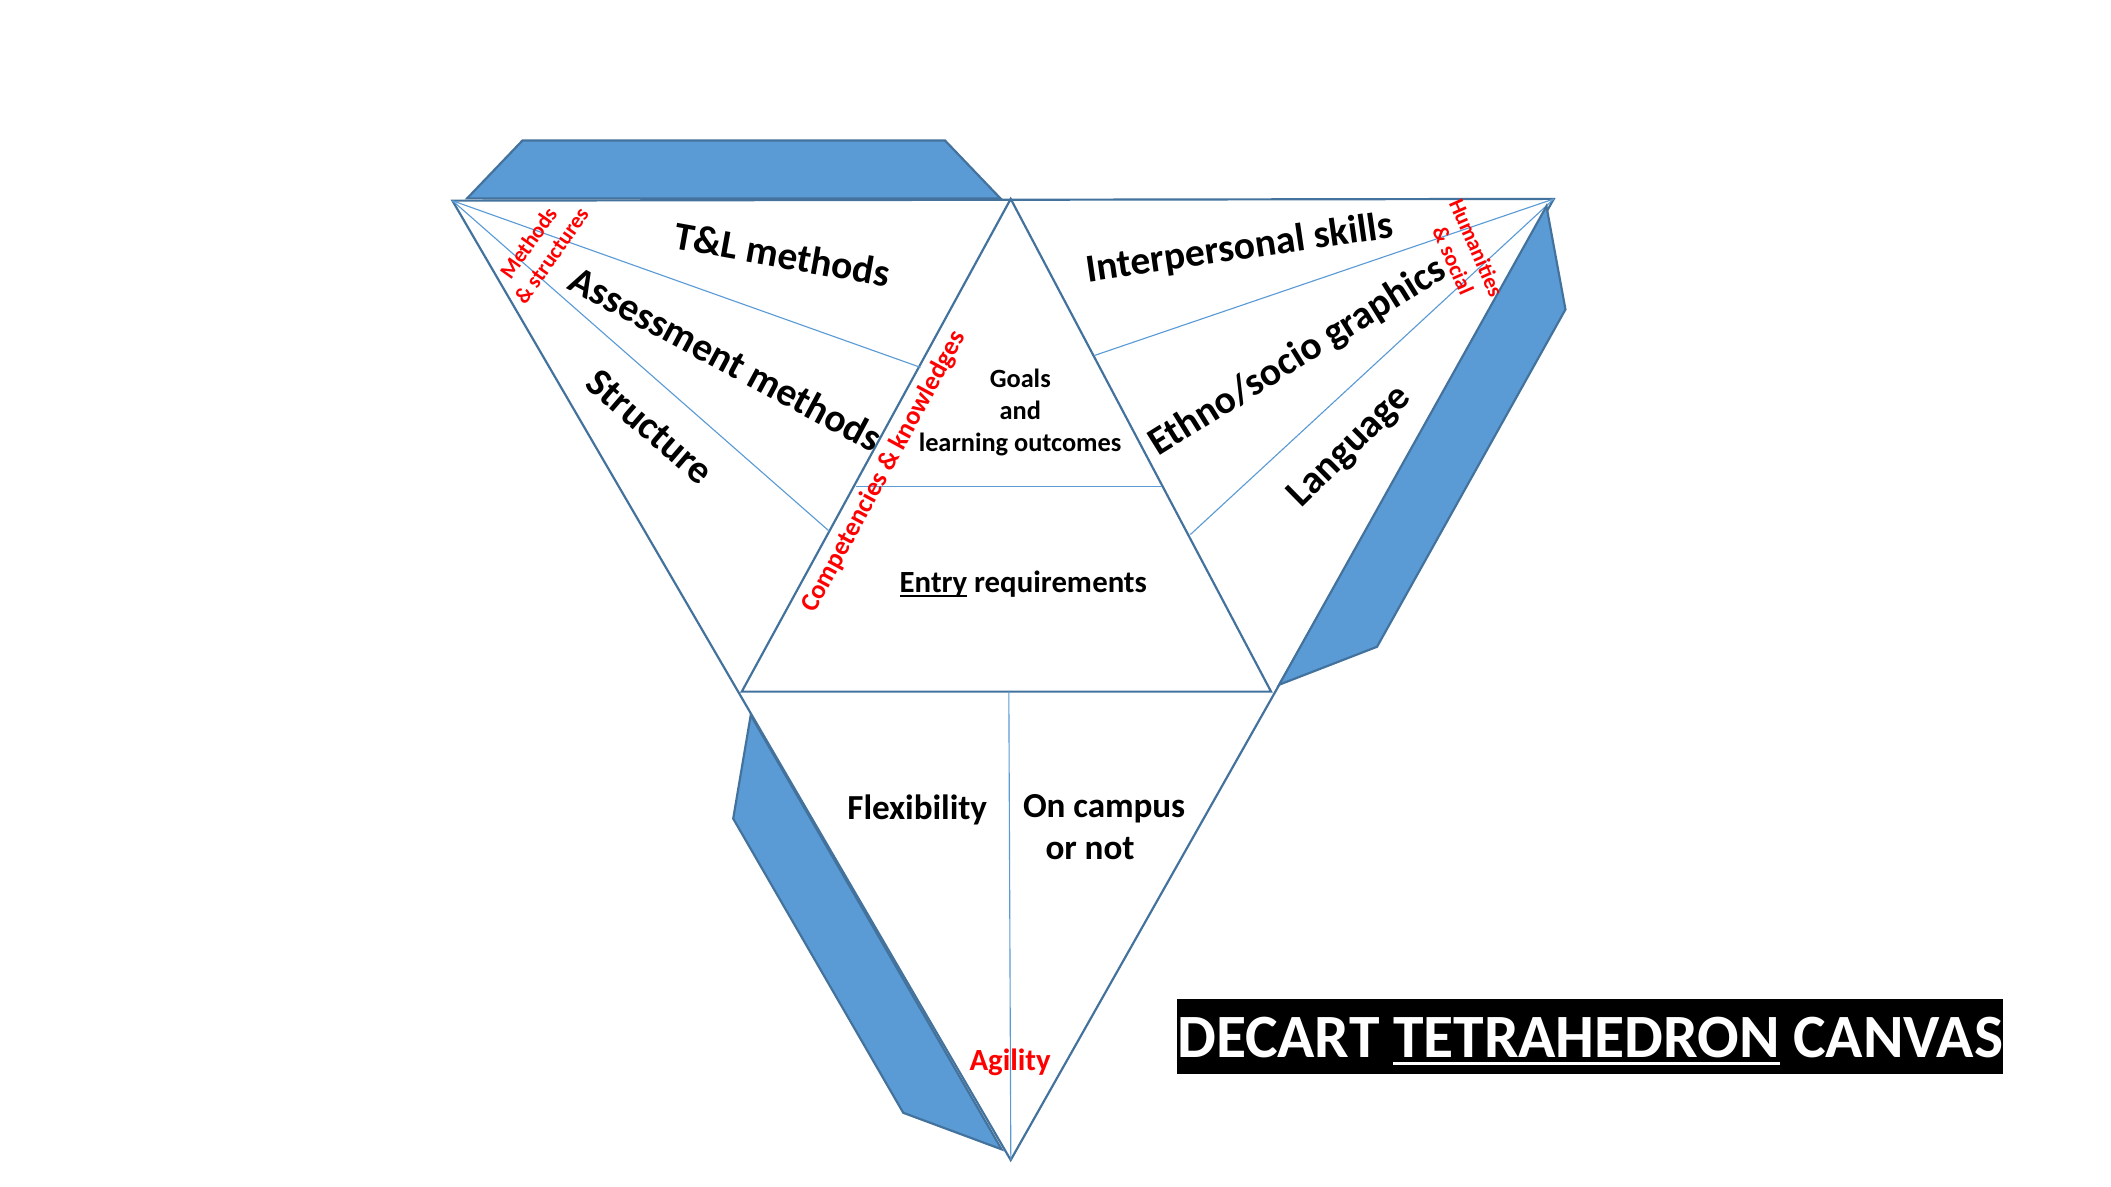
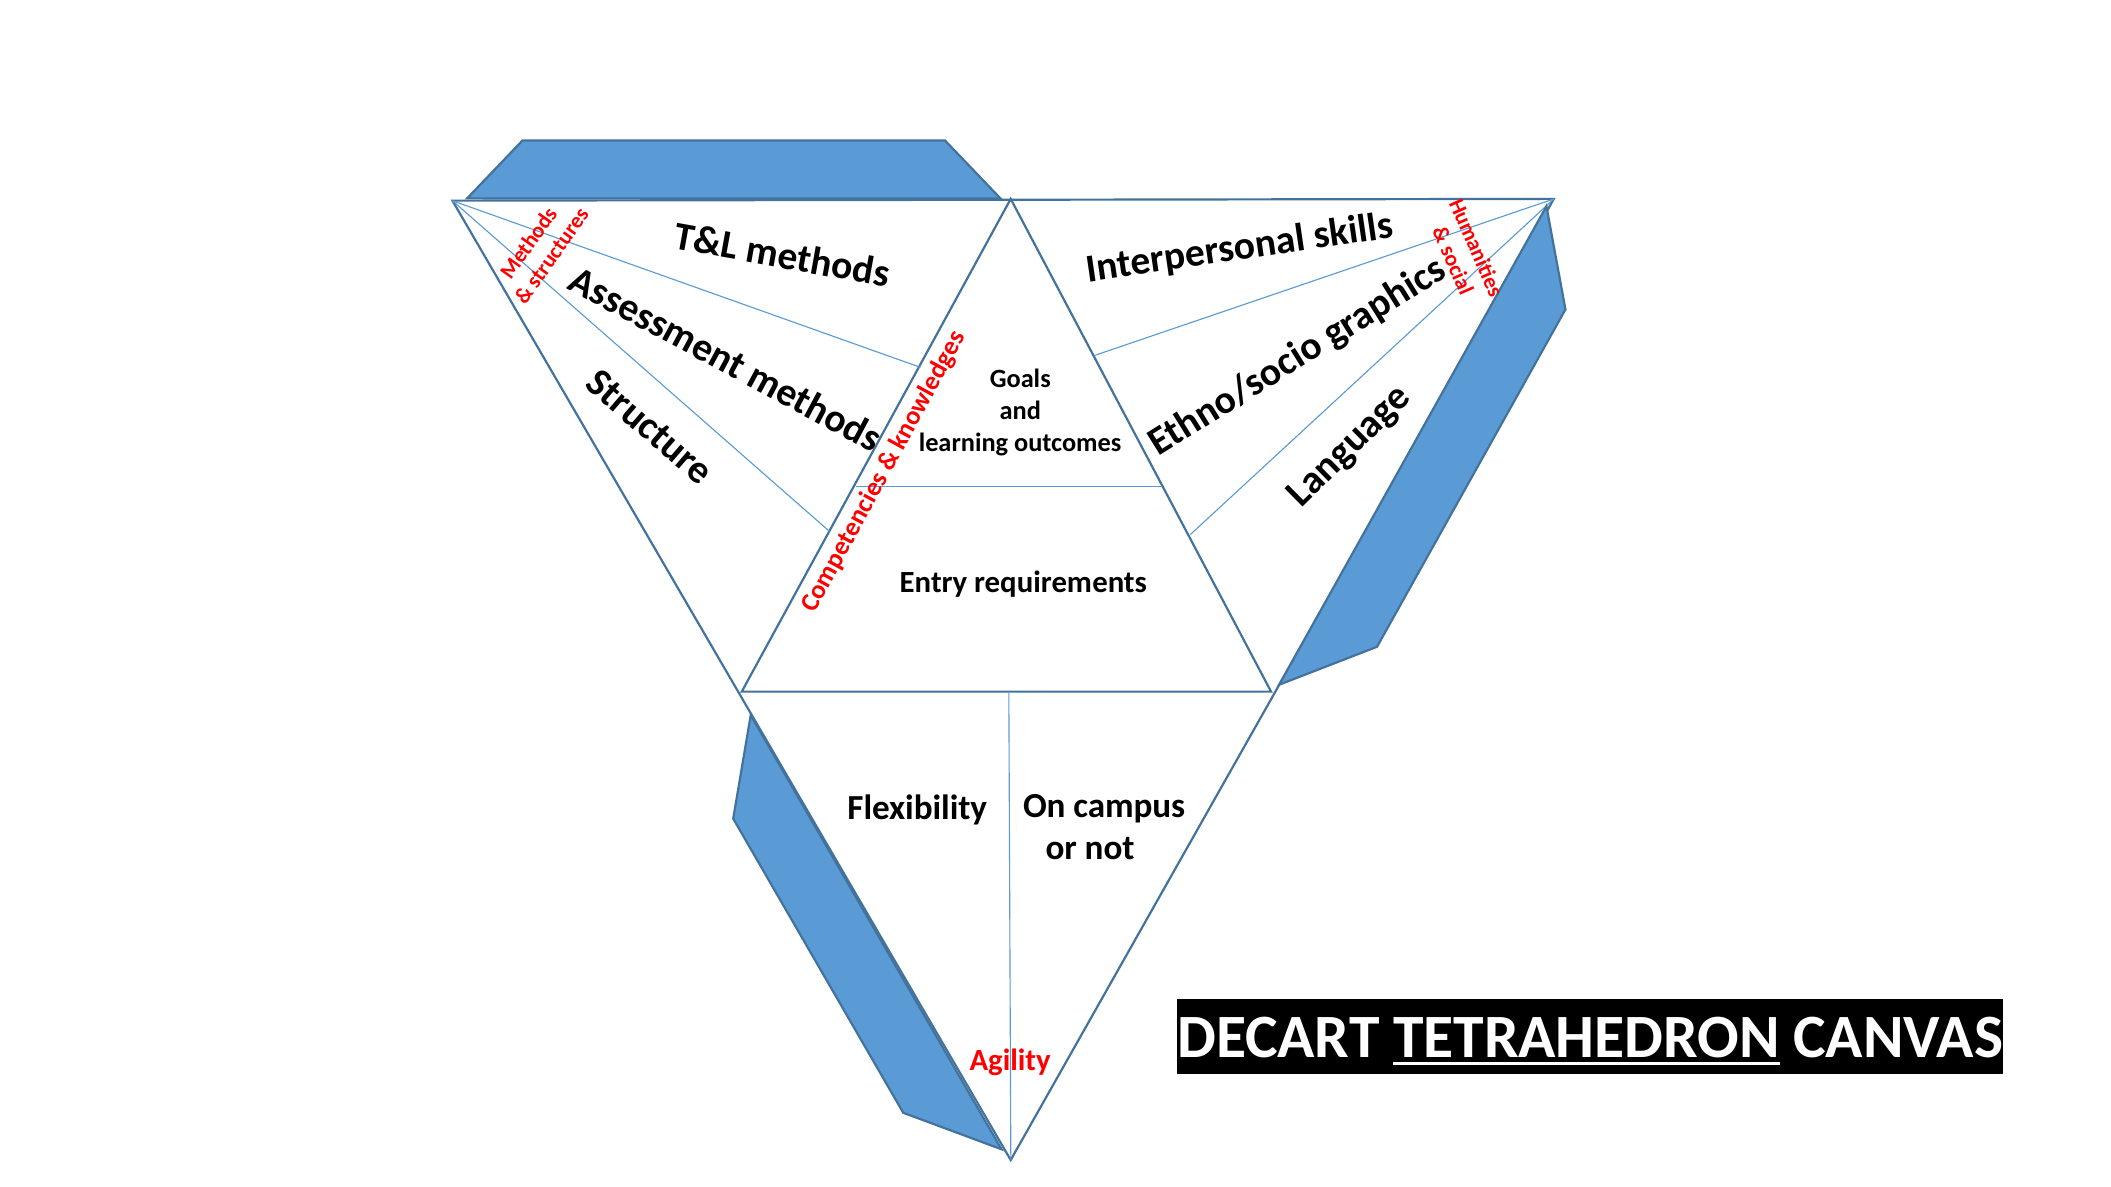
Entry underline: present -> none (933, 583)
